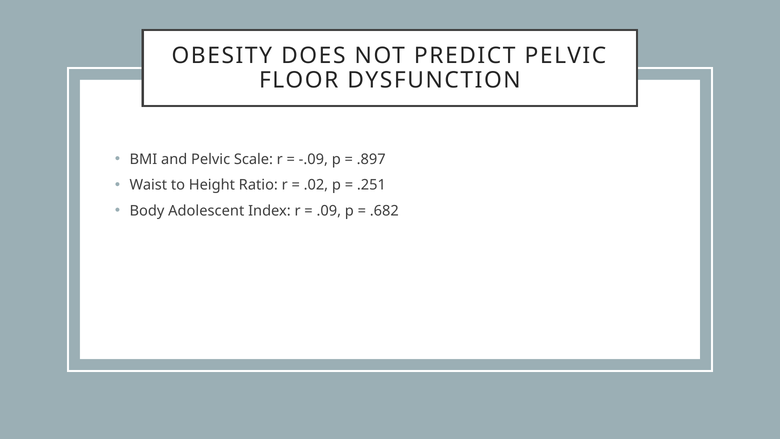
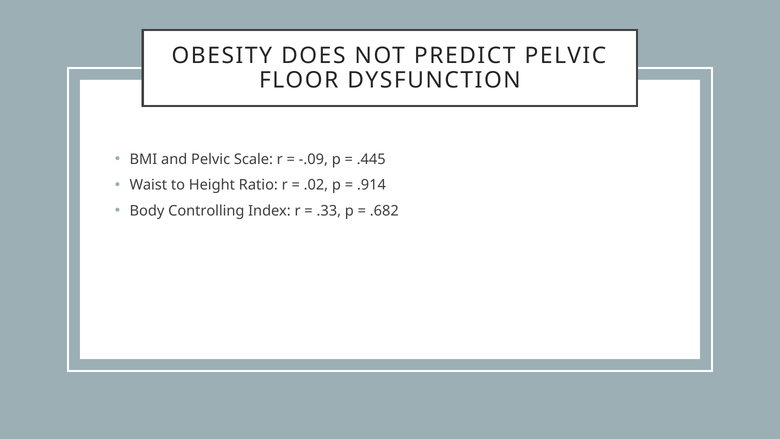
.897: .897 -> .445 (371, 159)
.251: .251 -> .914 (371, 185)
Adolescent: Adolescent -> Controlling (206, 211)
.09: .09 -> .33 (329, 211)
